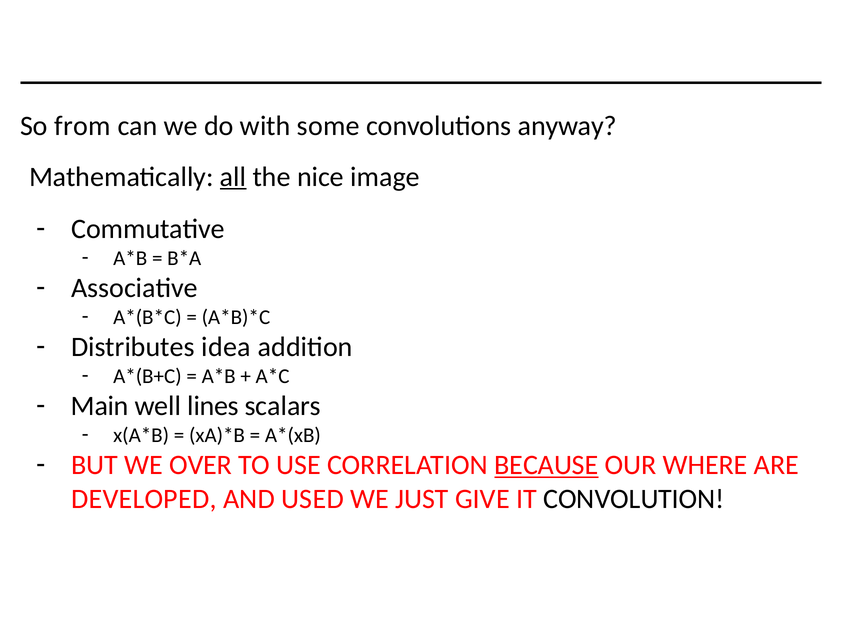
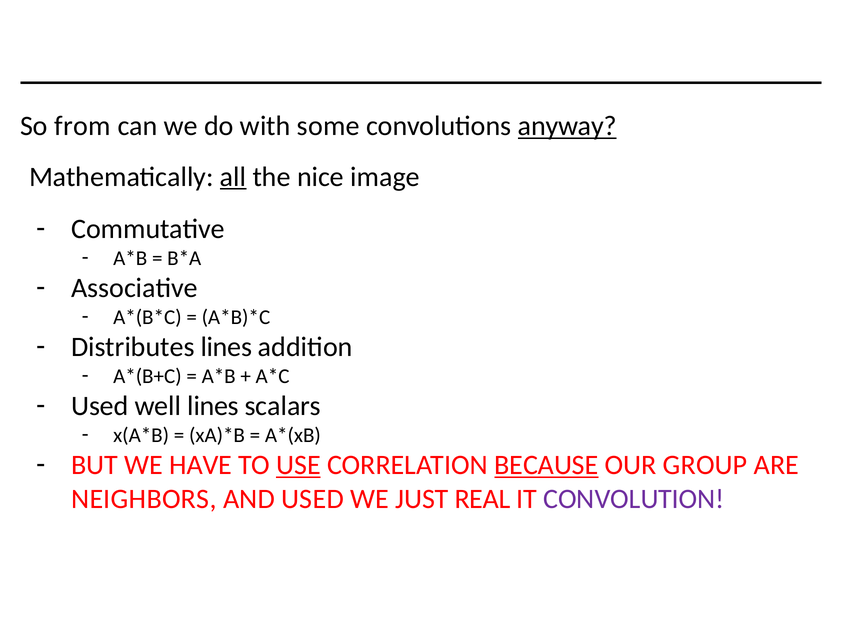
anyway underline: none -> present (567, 126)
Distributes idea: idea -> lines (226, 347)
Main: Main -> Used (100, 406)
OVER: OVER -> HAVE (201, 465)
USE underline: none -> present (298, 465)
WHERE: WHERE -> GROUP (705, 465)
DEVELOPED: DEVELOPED -> NEIGHBORS (144, 498)
GIVE: GIVE -> REAL (483, 498)
CONVOLUTION colour: black -> purple (634, 498)
